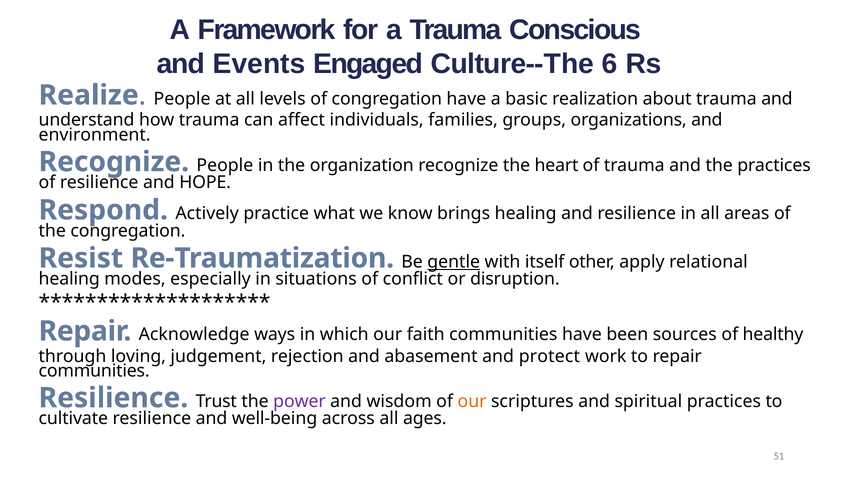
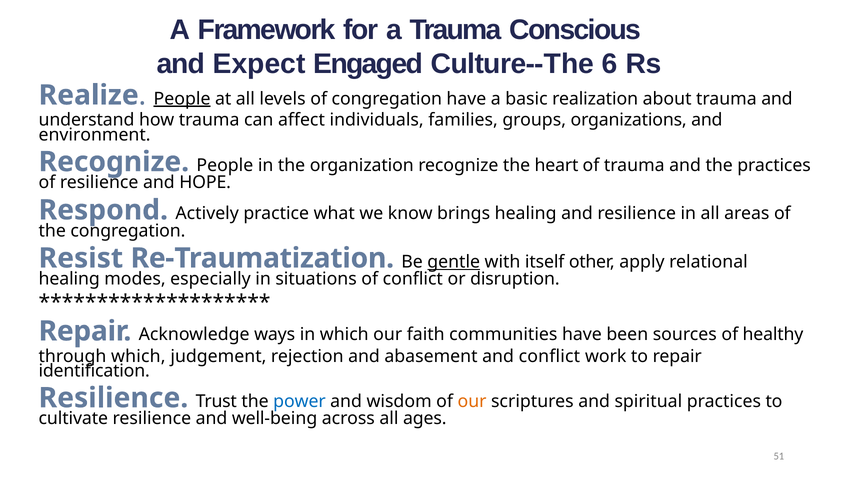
Events: Events -> Expect (259, 64)
People underline: none -> present (182, 99)
through loving: loving -> which (138, 356)
and protect: protect -> conflict (549, 356)
communities: communities -> identification (94, 371)
power colour: purple -> blue (299, 401)
